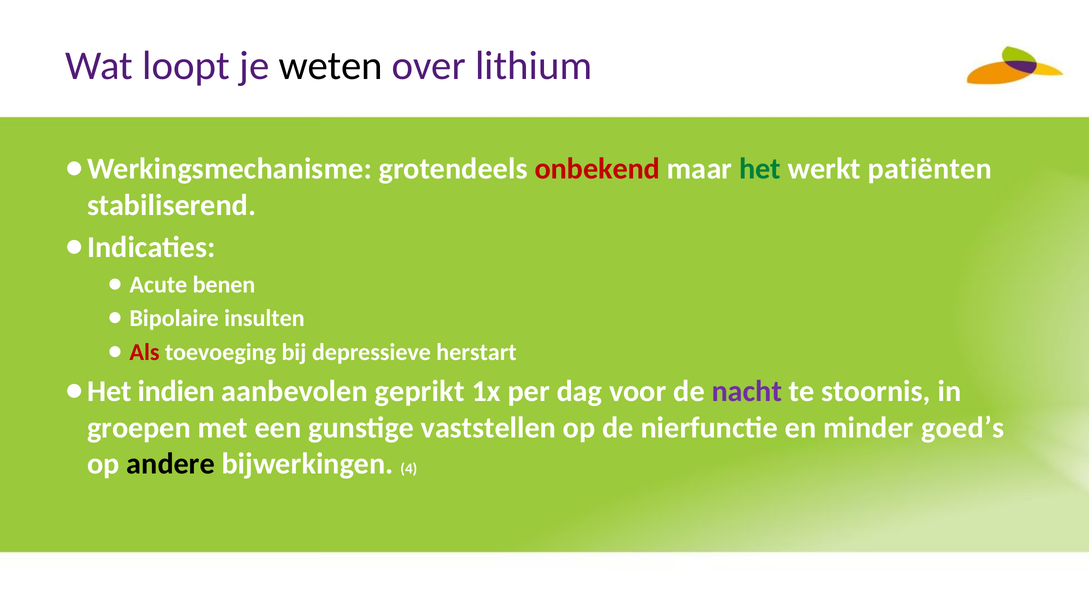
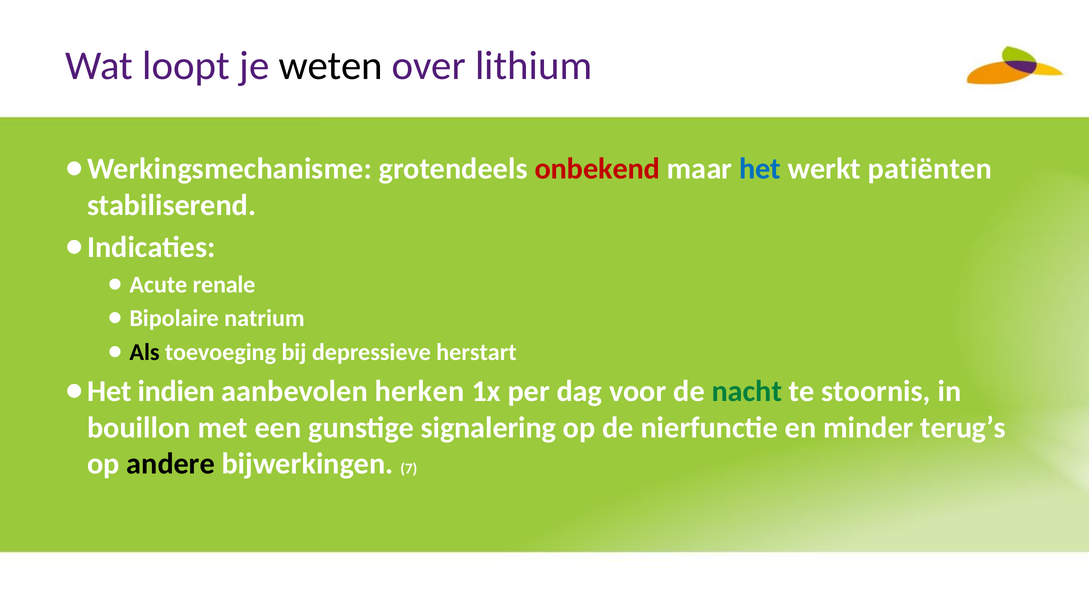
het colour: green -> blue (760, 169)
benen: benen -> renale (224, 285)
insulten: insulten -> natrium (264, 319)
Als colour: red -> black (144, 353)
geprikt: geprikt -> herken (420, 392)
nacht colour: purple -> green (747, 392)
groepen: groepen -> bouillon (139, 428)
vaststellen: vaststellen -> signalering (488, 428)
goed’s: goed’s -> terug’s (963, 428)
4: 4 -> 7 (409, 469)
